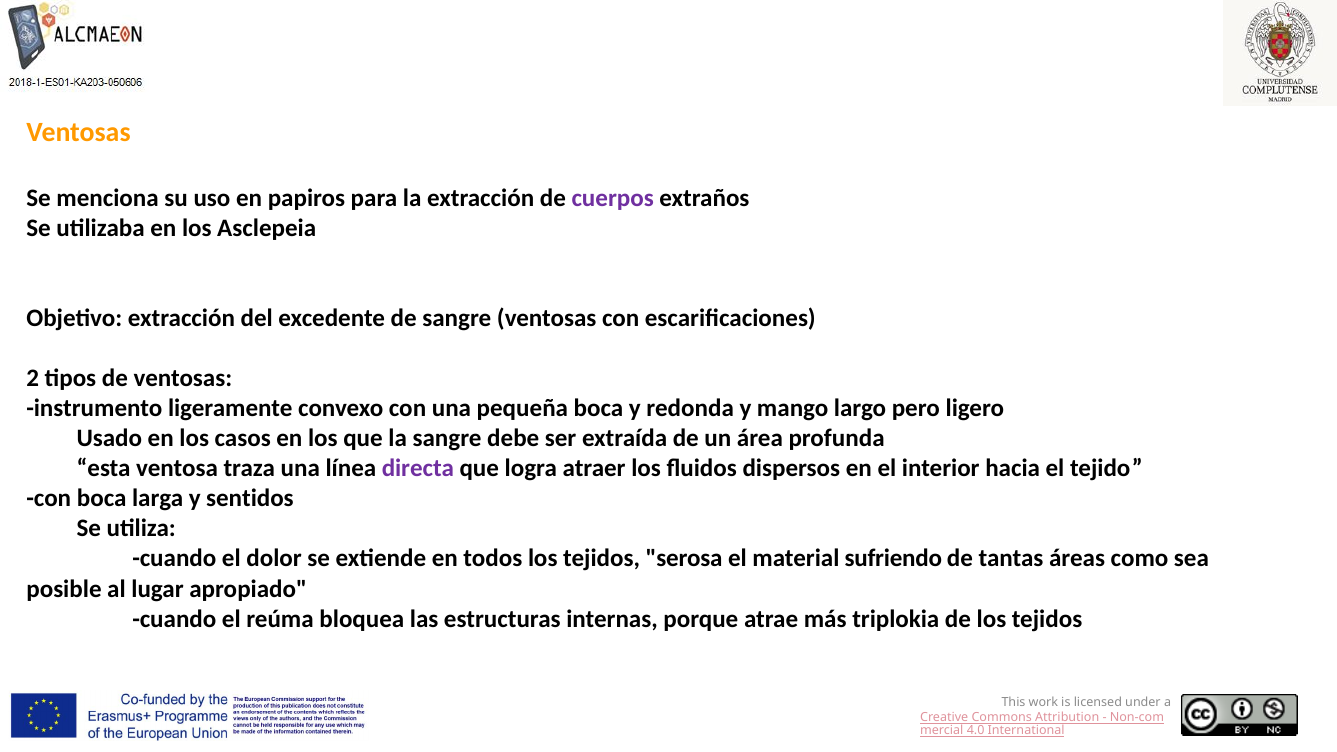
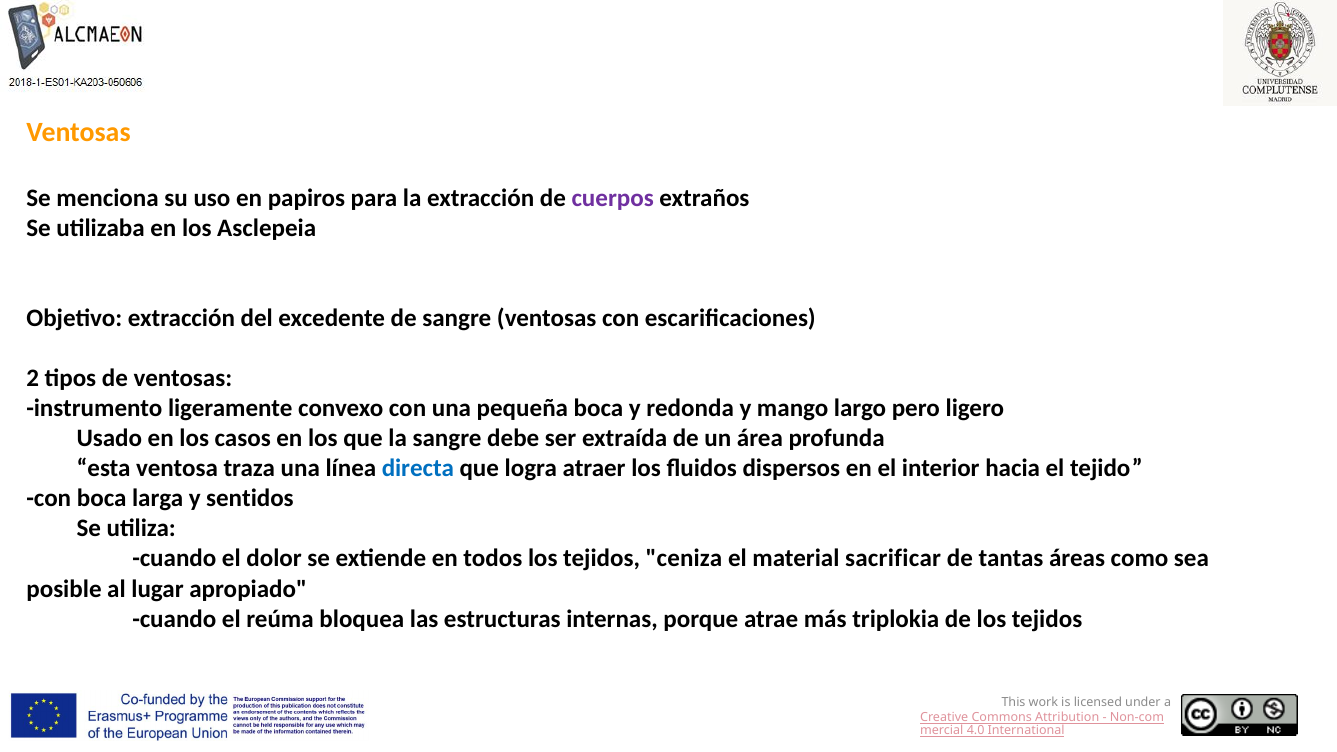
directa colour: purple -> blue (418, 469)
serosa: serosa -> ceniza (684, 559)
sufriendo: sufriendo -> sacrificar (893, 559)
